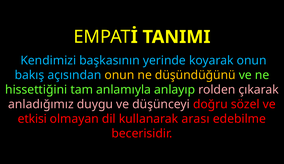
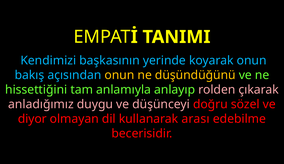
etkisi: etkisi -> diyor (32, 119)
